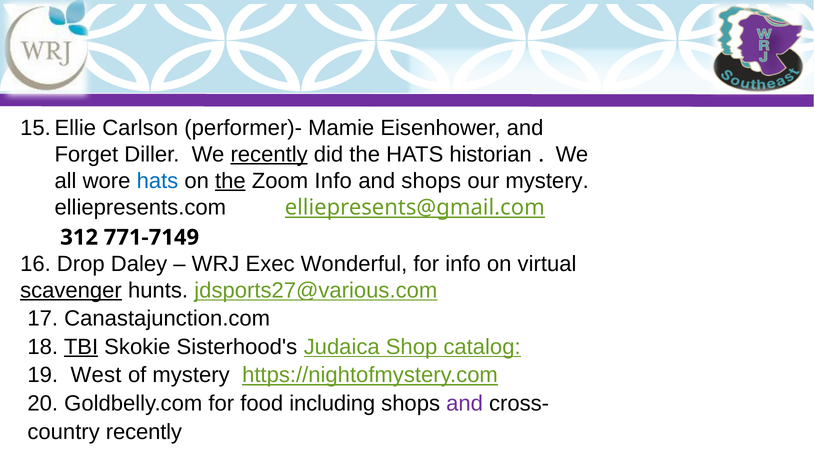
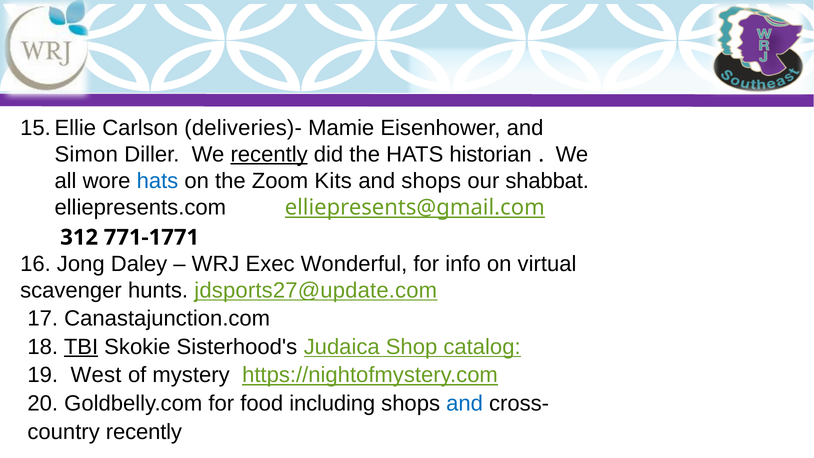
performer)-: performer)- -> deliveries)- (243, 128)
Forget: Forget -> Simon (86, 154)
the underline: present -> none (230, 181)
Zoom Info: Info -> Kits (333, 181)
our mystery: mystery -> shabbat (547, 181)
771-7149: 771-7149 -> 771-1771 (151, 237)
Drop: Drop -> Jong (81, 264)
scavenger underline: present -> none (71, 290)
jdsports27@various.com: jdsports27@various.com -> jdsports27@update.com (316, 290)
and colour: purple -> blue (465, 403)
